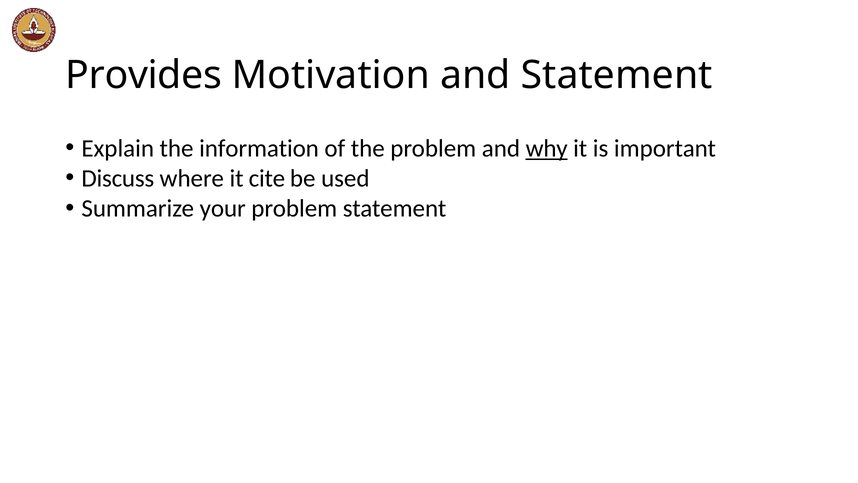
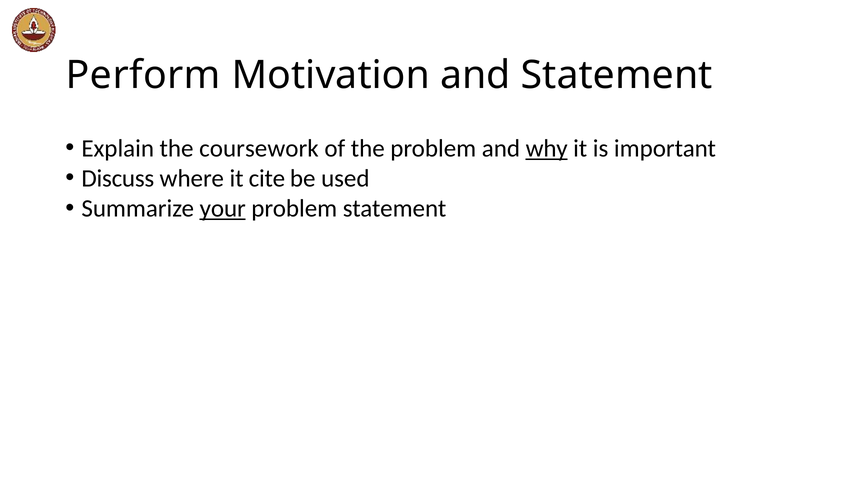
Provides: Provides -> Perform (143, 75)
information: information -> coursework (259, 148)
your underline: none -> present (223, 208)
